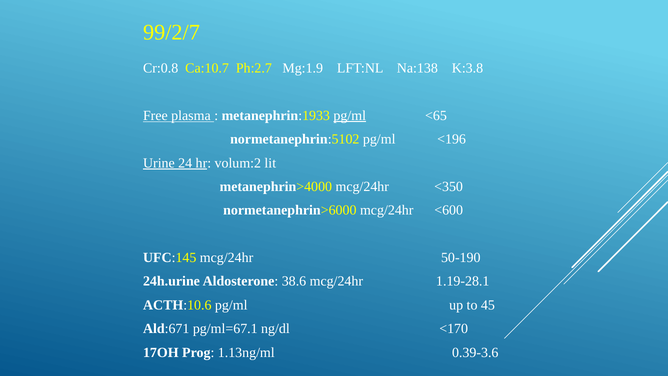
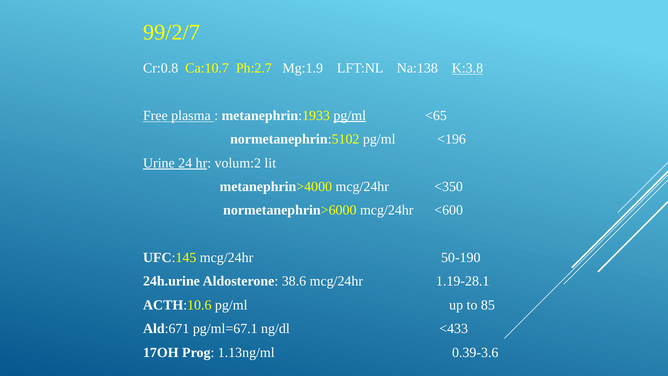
K:3.8 underline: none -> present (467, 68)
45: 45 -> 85 (488, 305)
<170: <170 -> <433 (454, 329)
